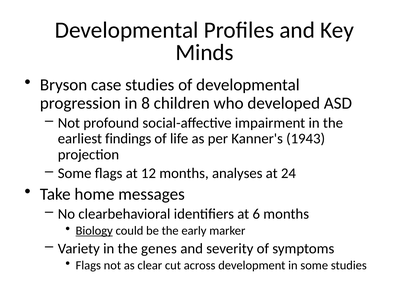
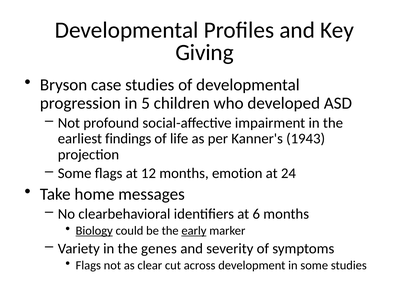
Minds: Minds -> Giving (205, 53)
8: 8 -> 5 (146, 103)
analyses: analyses -> emotion (237, 174)
early underline: none -> present (194, 231)
